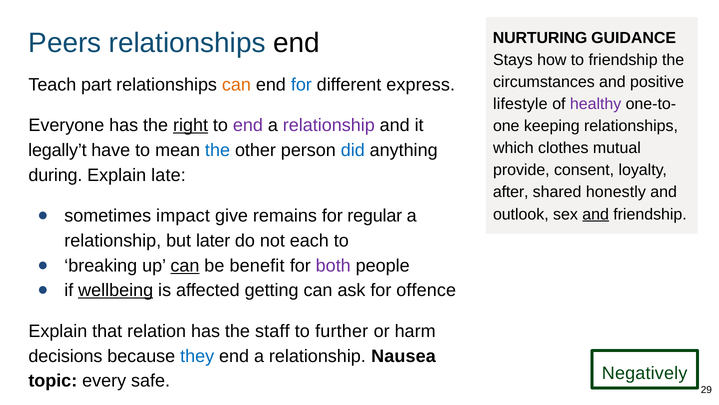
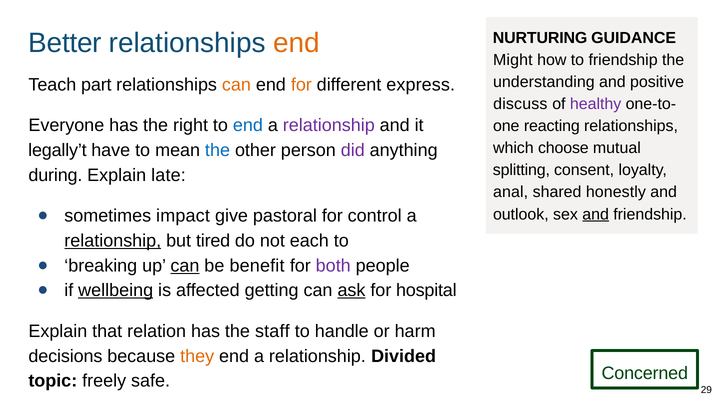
Peers: Peers -> Better (65, 43)
end colour: black -> orange (297, 43)
Stays: Stays -> Might (513, 60)
circumstances: circumstances -> understanding (544, 82)
for colour: blue -> orange (301, 85)
lifestyle: lifestyle -> discuss (520, 104)
right underline: present -> none (191, 125)
end colour: purple -> blue (248, 125)
keeping: keeping -> reacting (552, 126)
clothes: clothes -> choose (563, 148)
did colour: blue -> purple (353, 150)
provide: provide -> splitting (521, 170)
after: after -> anal (511, 192)
remains: remains -> pastoral (285, 216)
regular: regular -> control (375, 216)
relationship underline: none -> present (113, 240)
later: later -> tired (213, 240)
ask underline: none -> present (351, 290)
offence: offence -> hospital (426, 290)
further: further -> handle (342, 331)
they colour: blue -> orange (197, 356)
Nausea: Nausea -> Divided (404, 356)
Negatively: Negatively -> Concerned (645, 373)
every: every -> freely (104, 380)
